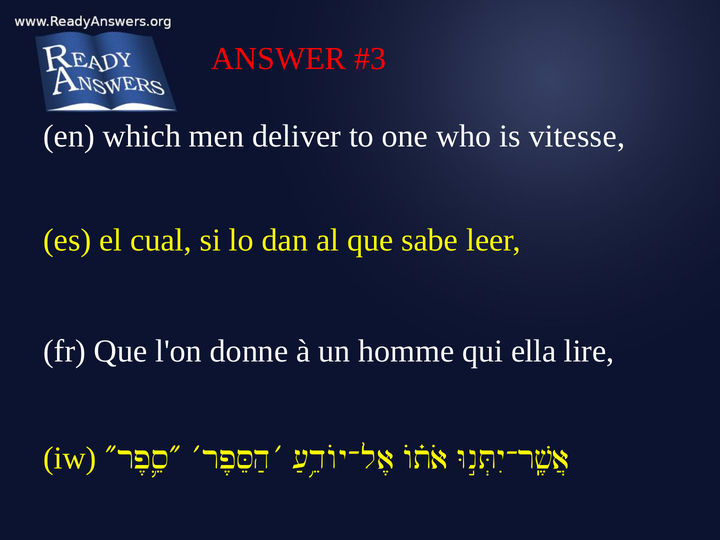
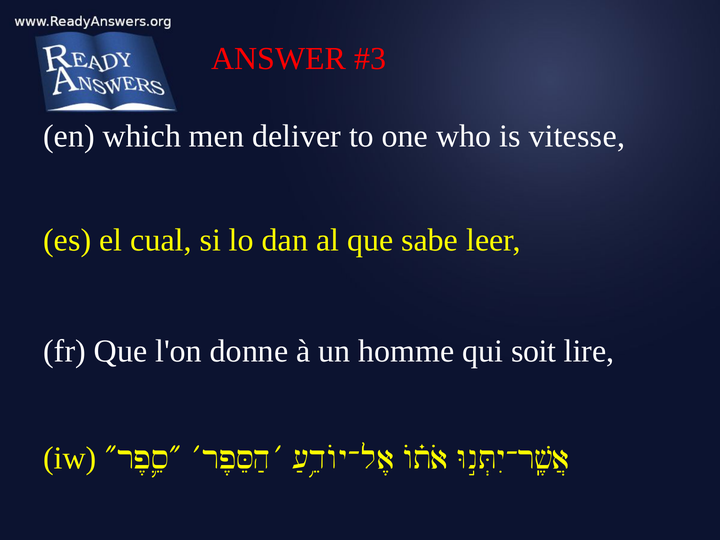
ella: ella -> soit (534, 351)
